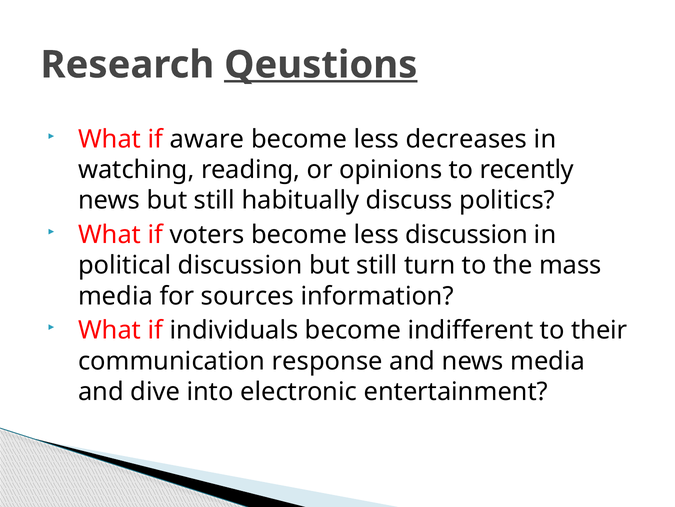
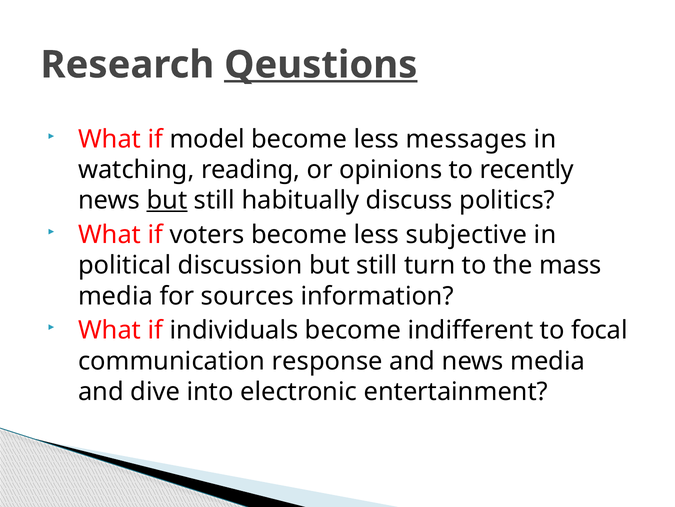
aware: aware -> model (207, 139)
decreases: decreases -> messages (466, 139)
but underline: none -> present (167, 200)
less discussion: discussion -> subjective (466, 234)
their: their -> focal (599, 330)
